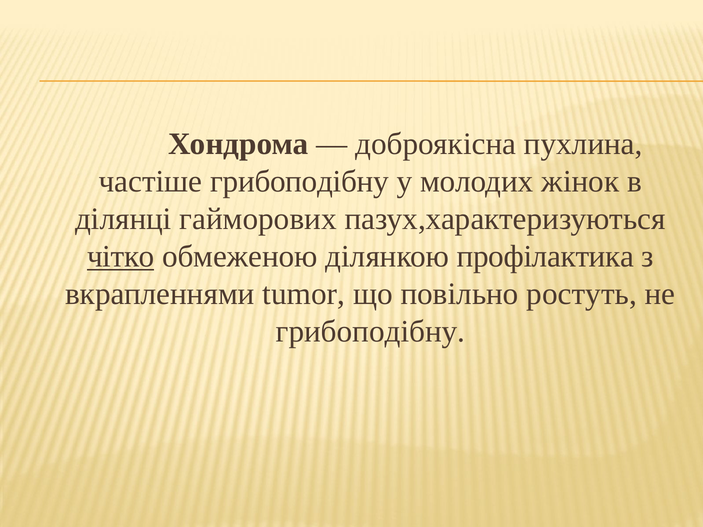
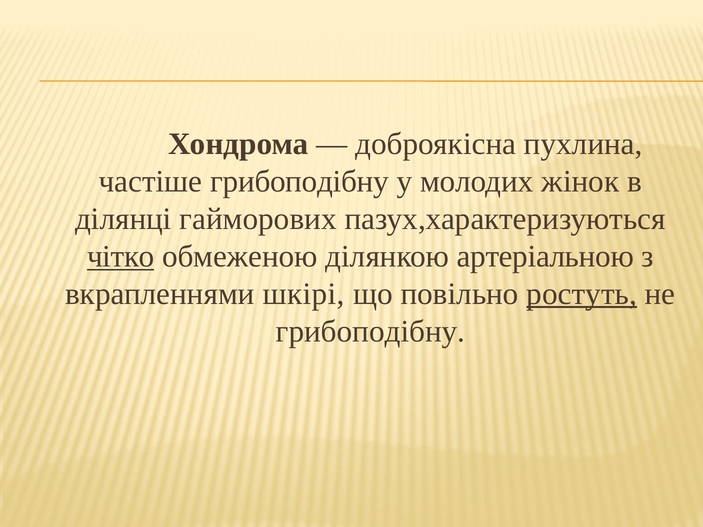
профілактика: профілактика -> артеріальною (545, 256)
tumor: tumor -> шкірі (304, 294)
ростуть underline: none -> present (582, 294)
